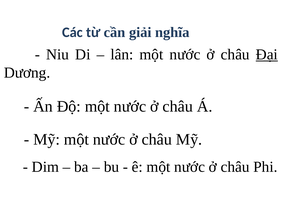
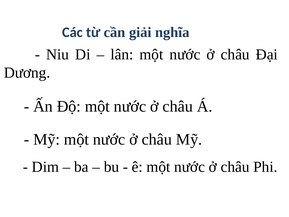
Đại underline: present -> none (267, 54)
